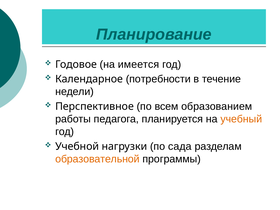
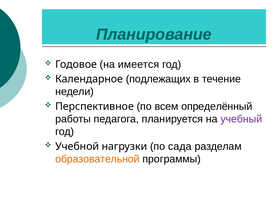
потребности: потребности -> подлежащих (158, 79)
образованием: образованием -> определённый (217, 106)
учебный colour: orange -> purple (241, 119)
